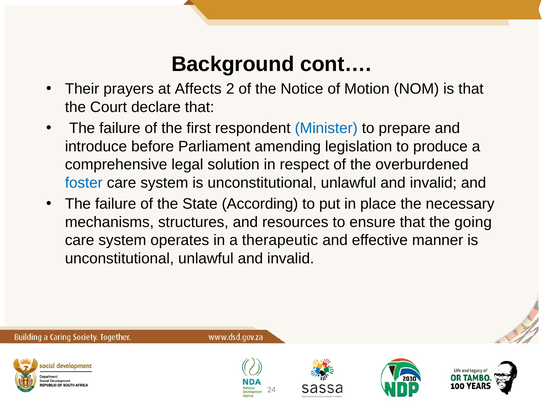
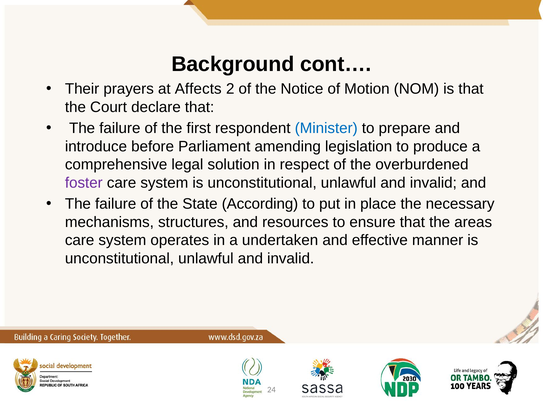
foster colour: blue -> purple (84, 182)
going: going -> areas (473, 222)
therapeutic: therapeutic -> undertaken (280, 240)
